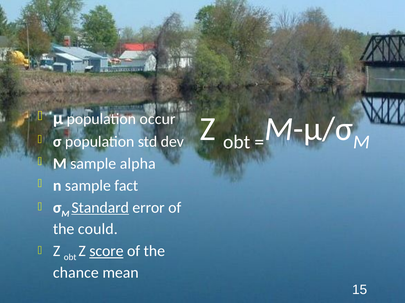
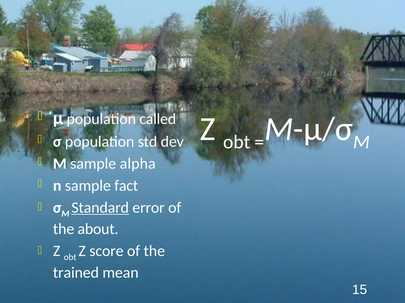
occur: occur -> called (158, 119)
could: could -> about (98, 230)
score underline: present -> none (106, 252)
chance: chance -> trained (76, 273)
